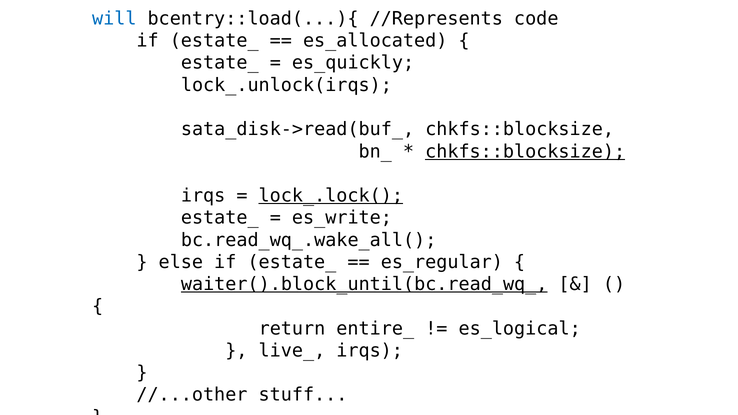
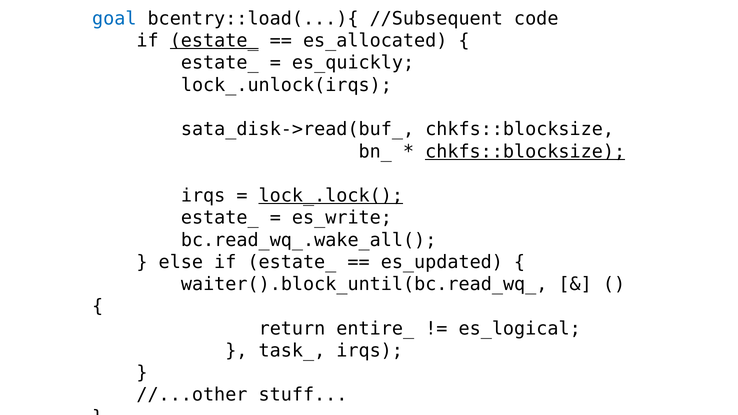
will: will -> goal (114, 19)
//Represents: //Represents -> //Subsequent (436, 19)
estate_ underline: none -> present (214, 41)
es_regular: es_regular -> es_updated (442, 262)
waiter().block_until(bc.read_wq_ underline: present -> none (364, 284)
live_: live_ -> task_ (292, 351)
